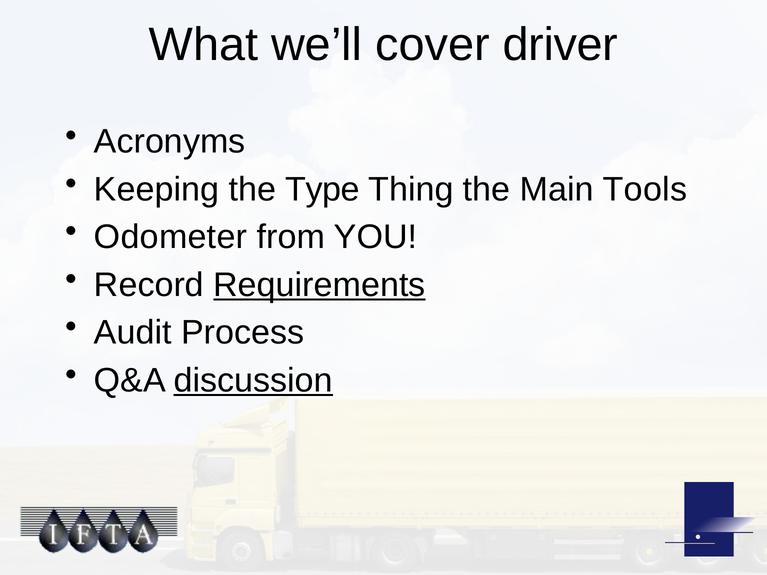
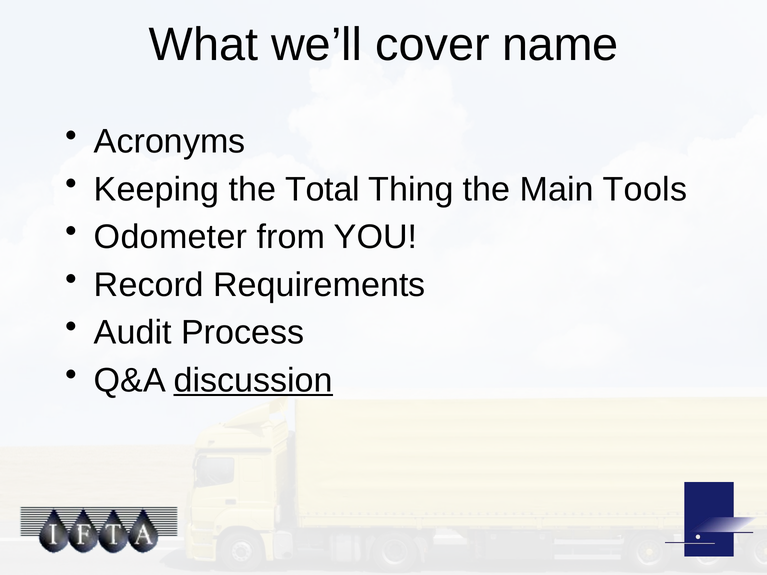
driver: driver -> name (560, 45)
Type: Type -> Total (323, 189)
Requirements underline: present -> none (319, 285)
